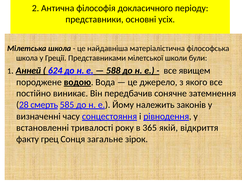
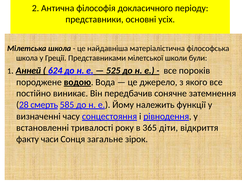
588: 588 -> 525 (113, 70)
явищем: явищем -> пороків (194, 70)
законів: законів -> функції (191, 104)
якій: якій -> діти (169, 127)
грец: грец -> часи (50, 139)
